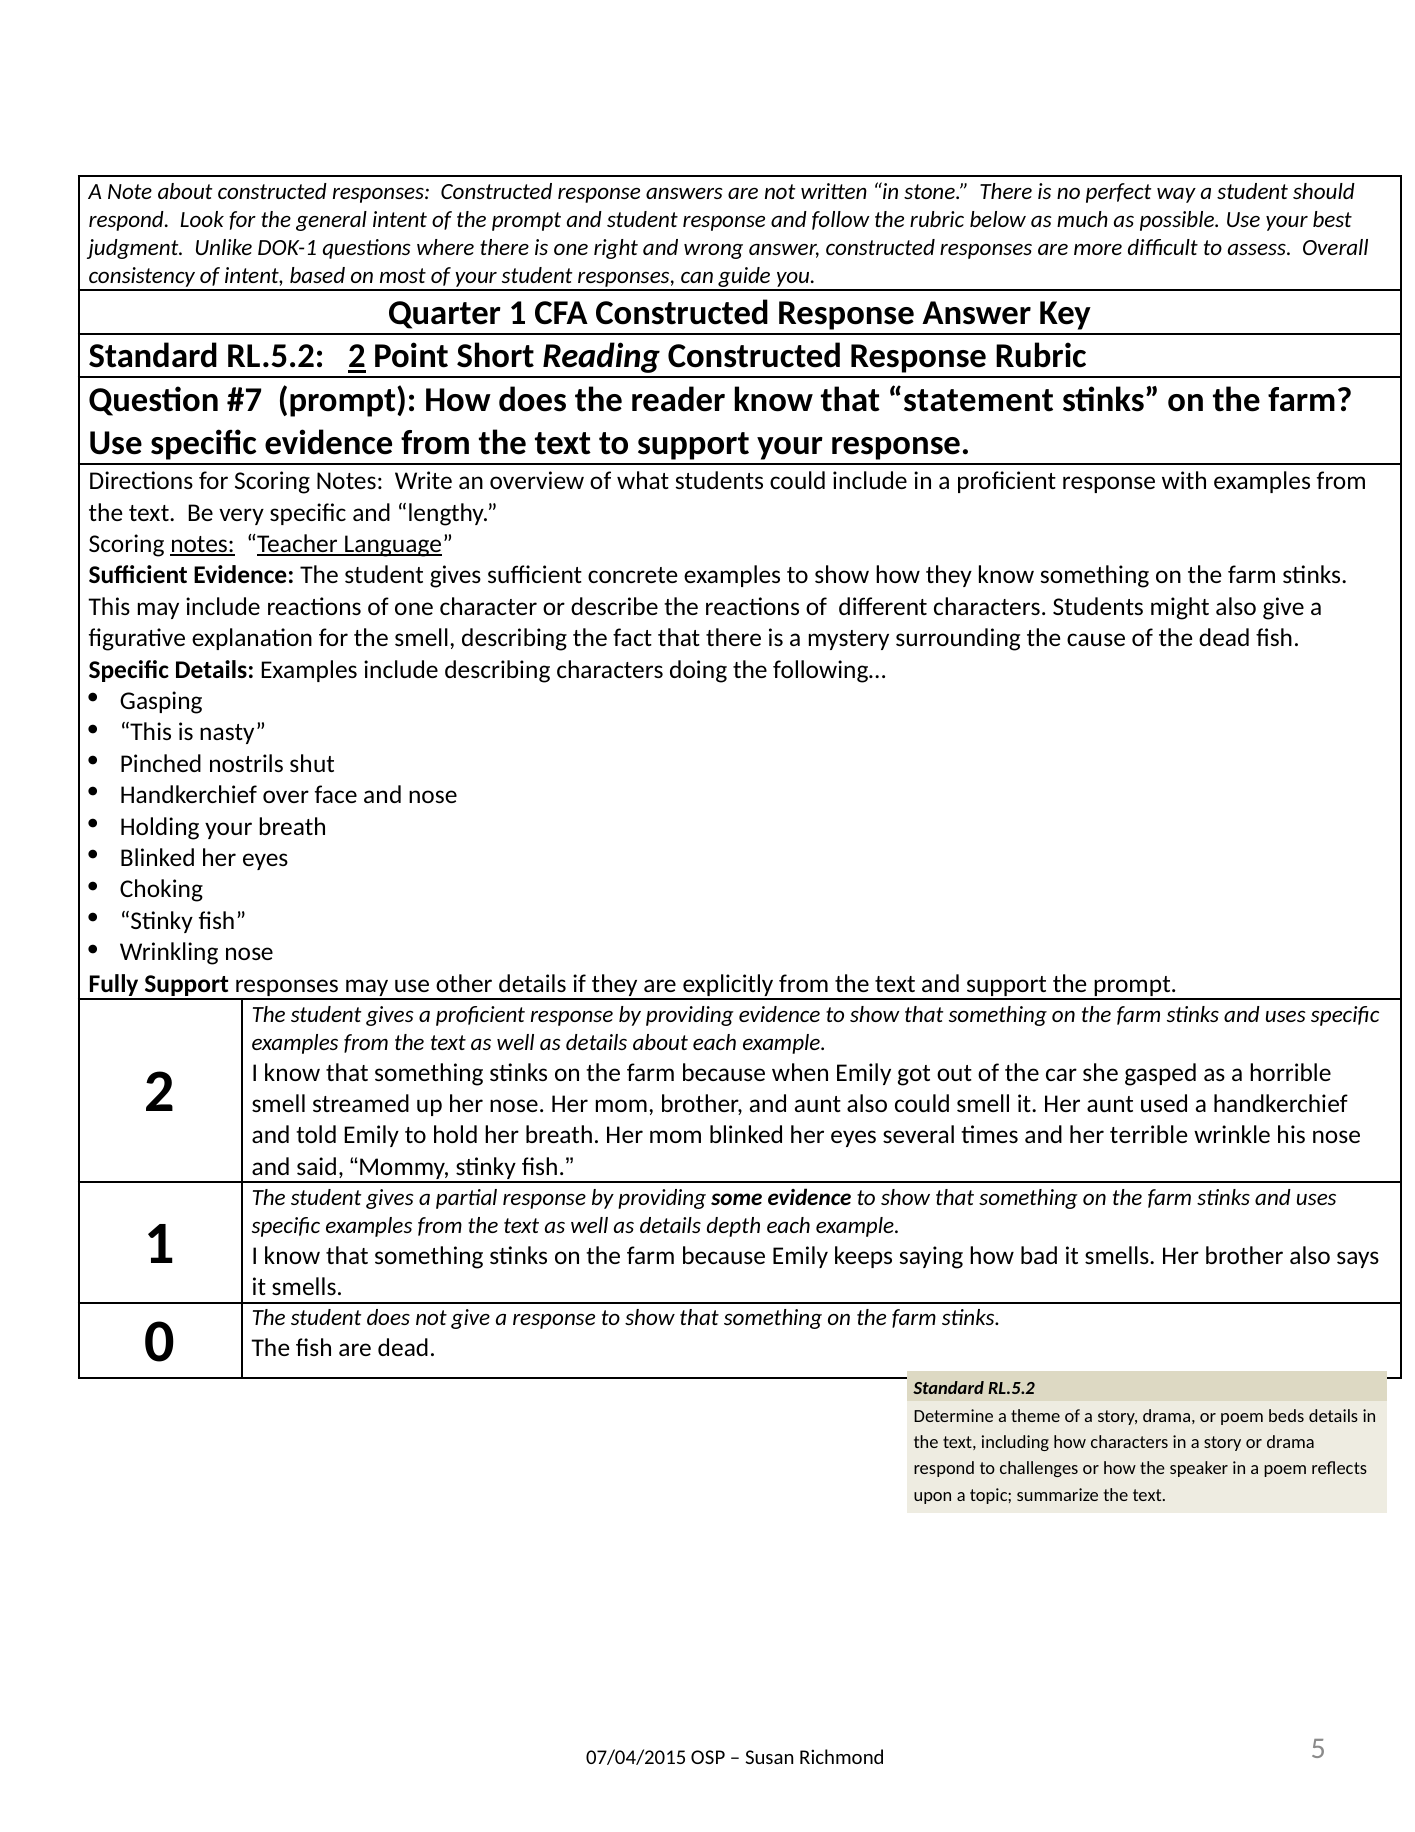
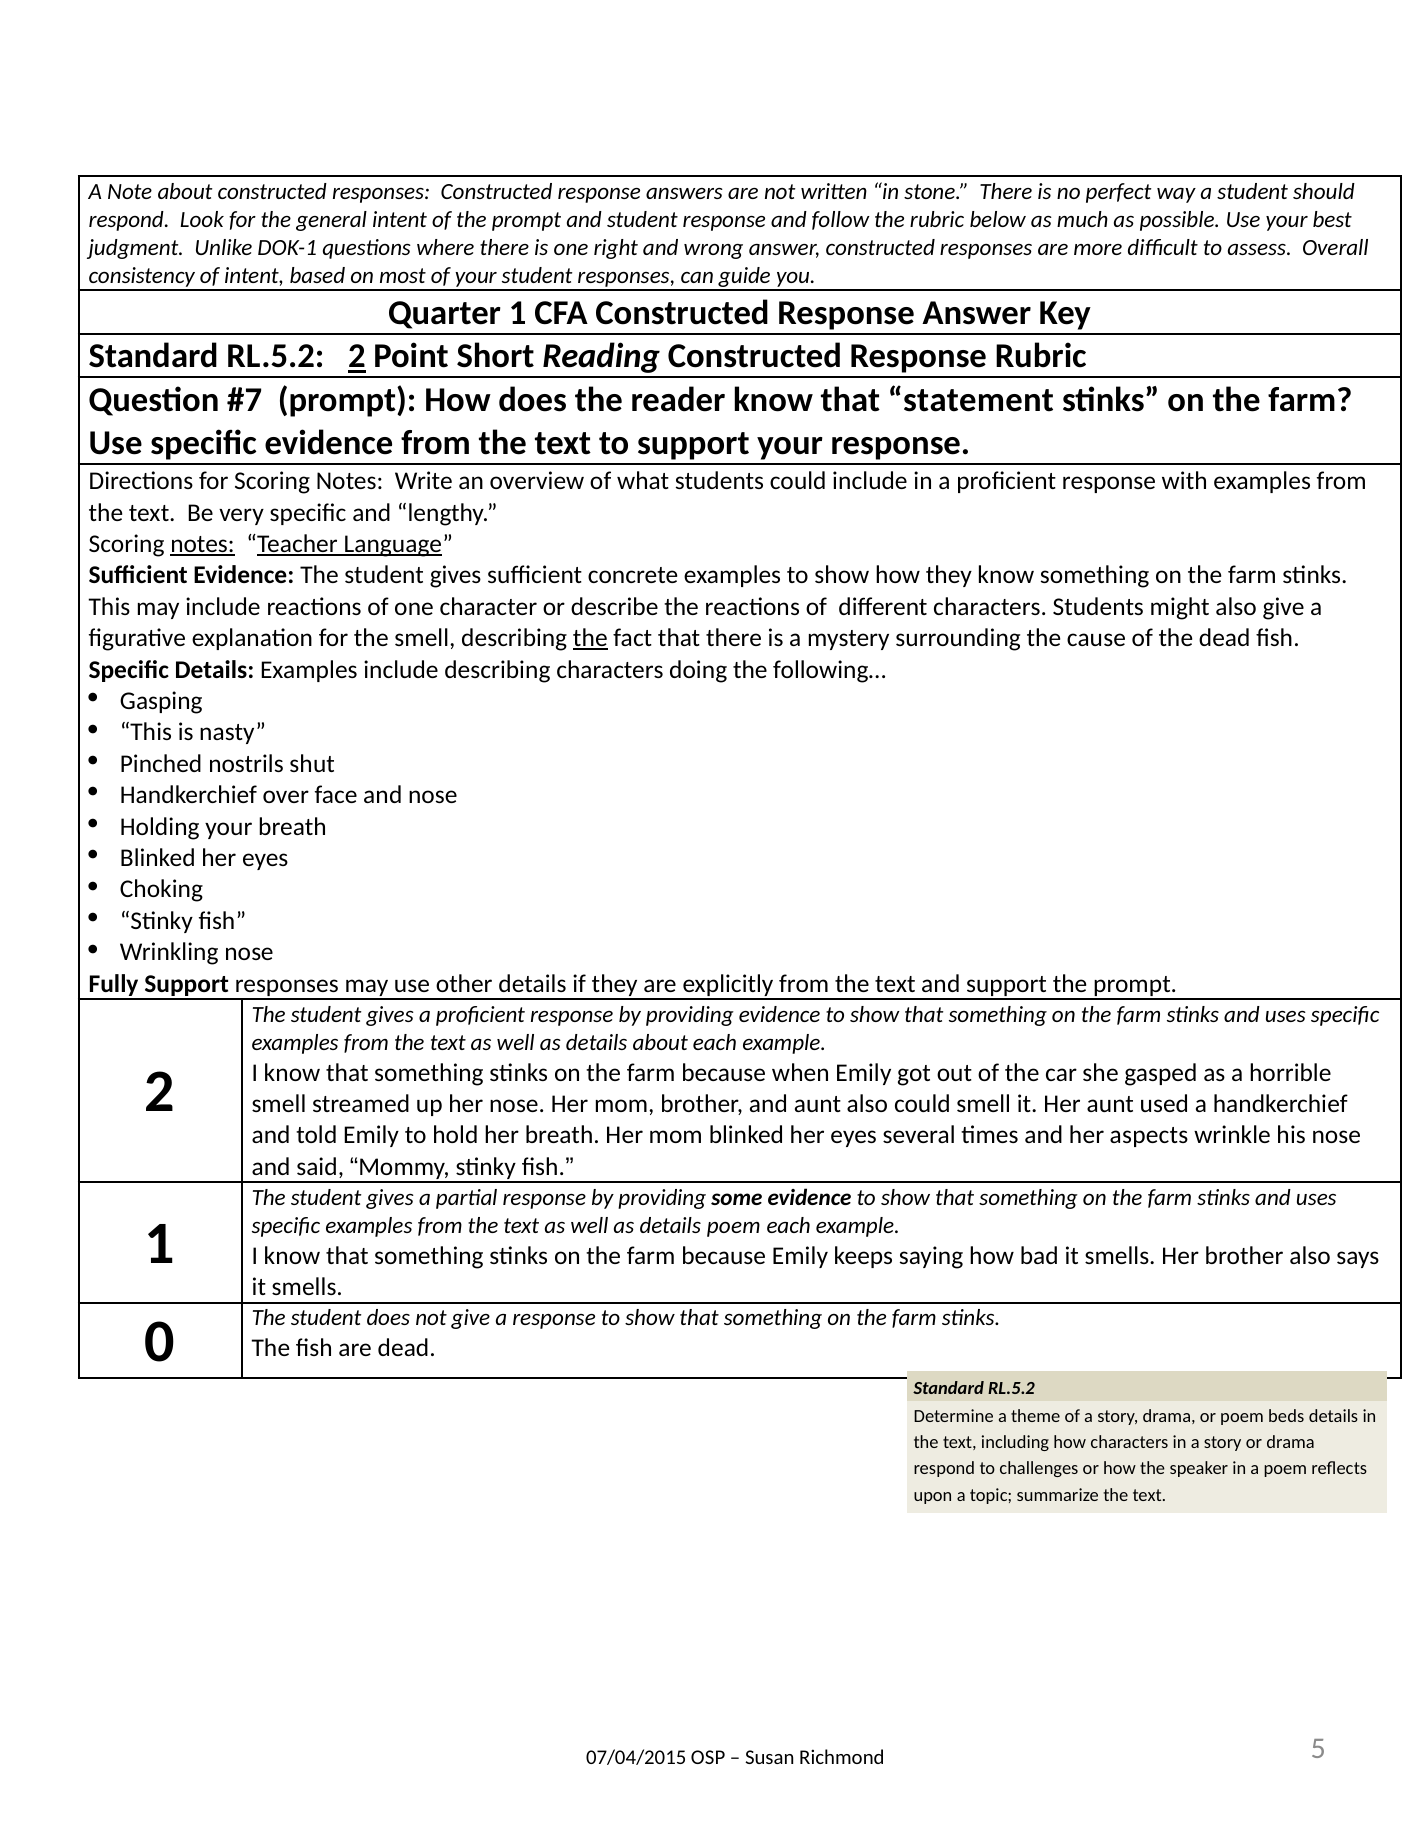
the underline: none -> present (590, 638)
terrible: terrible -> aspects (1149, 1135)
details depth: depth -> poem (734, 1225)
